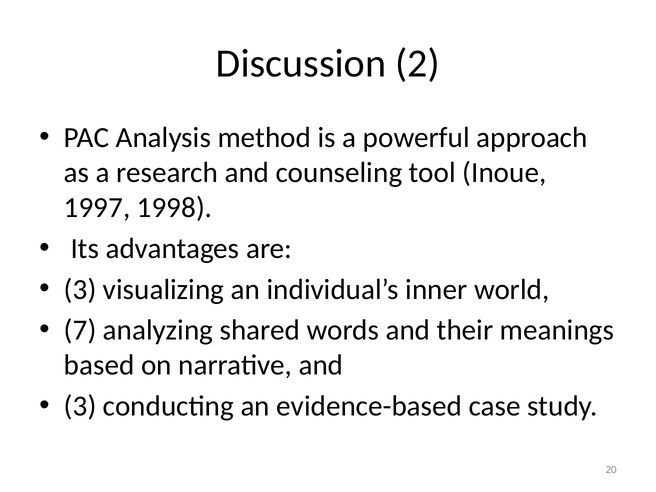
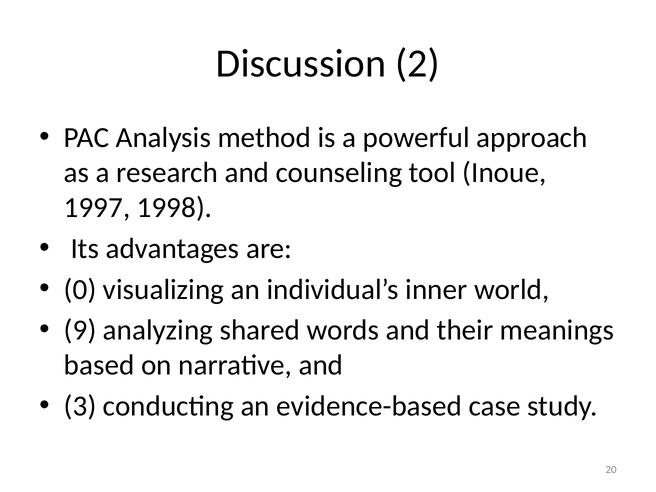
3: 3 -> 0 (80, 289)
7: 7 -> 9 (80, 330)
